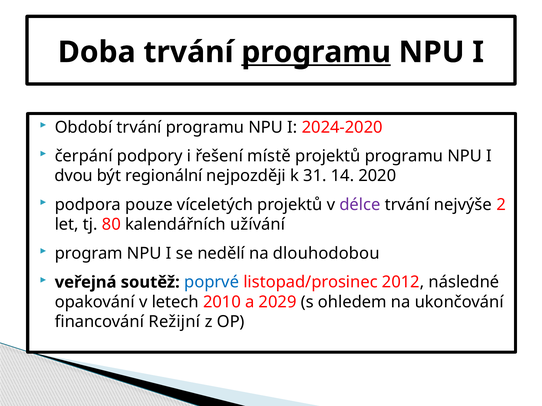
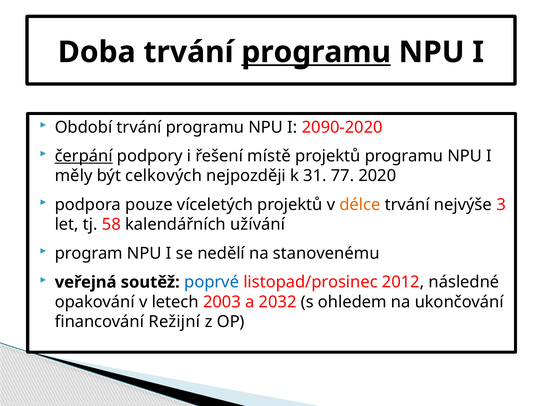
2024-2020: 2024-2020 -> 2090-2020 (342, 127)
čerpání underline: none -> present (84, 156)
dvou: dvou -> měly (74, 176)
regionální: regionální -> celkových (164, 176)
14: 14 -> 77 (343, 176)
délce colour: purple -> orange (360, 205)
2: 2 -> 3 (501, 205)
80: 80 -> 58 (111, 225)
dlouhodobou: dlouhodobou -> stanovenému (326, 254)
2010: 2010 -> 2003 (222, 302)
2029: 2029 -> 2032 (278, 302)
